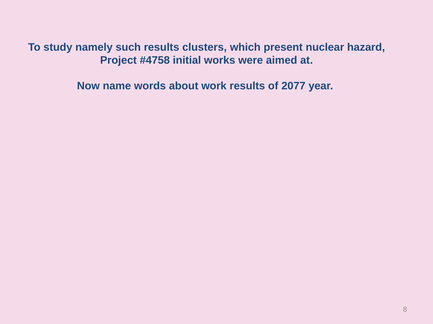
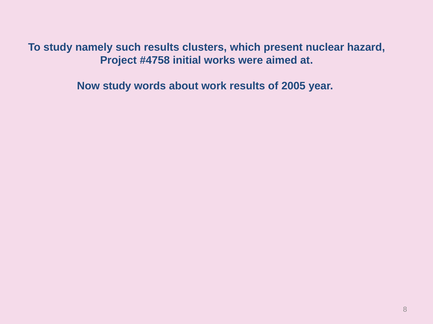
Now name: name -> study (117, 86)
2077: 2077 -> 2005 (293, 86)
